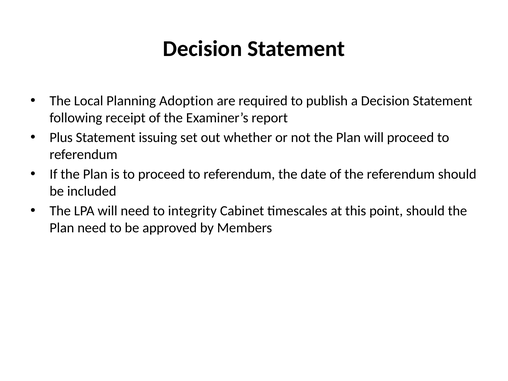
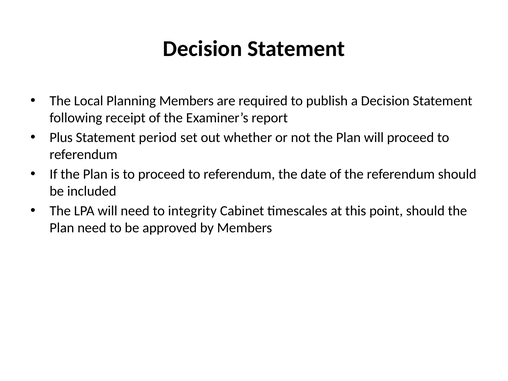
Planning Adoption: Adoption -> Members (186, 101)
issuing: issuing -> period (158, 138)
